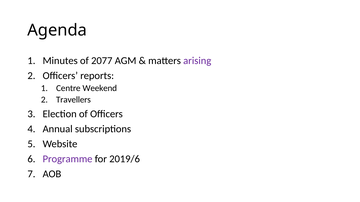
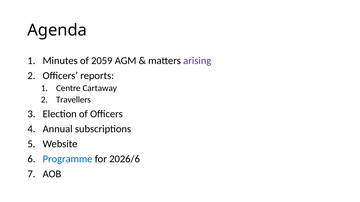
2077: 2077 -> 2059 (102, 61)
Weekend: Weekend -> Cartaway (100, 88)
Programme colour: purple -> blue (68, 159)
2019/6: 2019/6 -> 2026/6 (125, 159)
